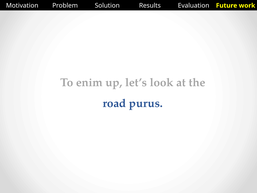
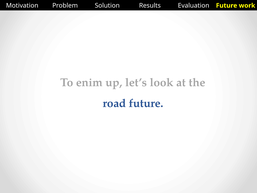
road purus: purus -> future (146, 103)
